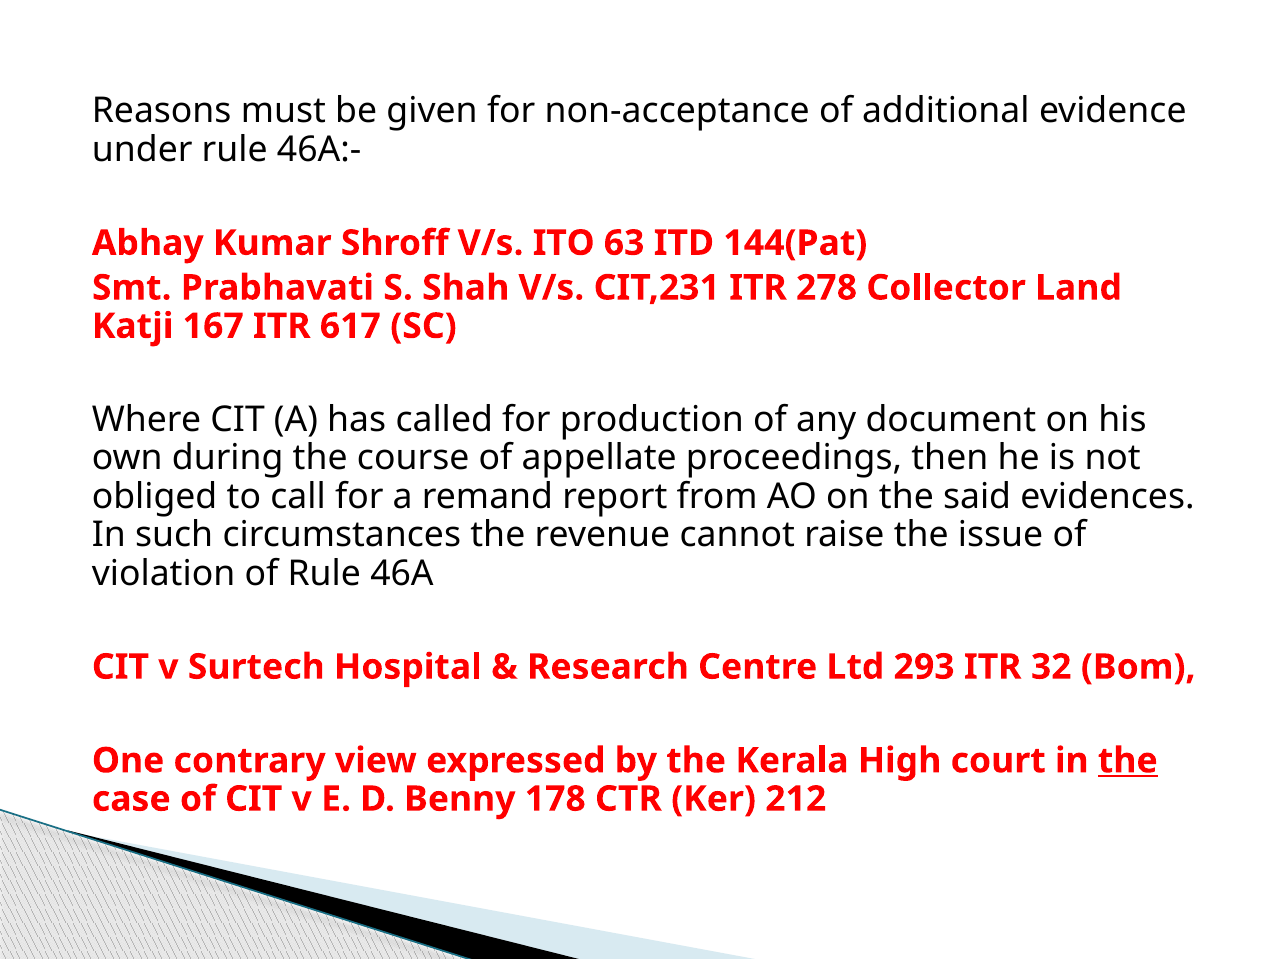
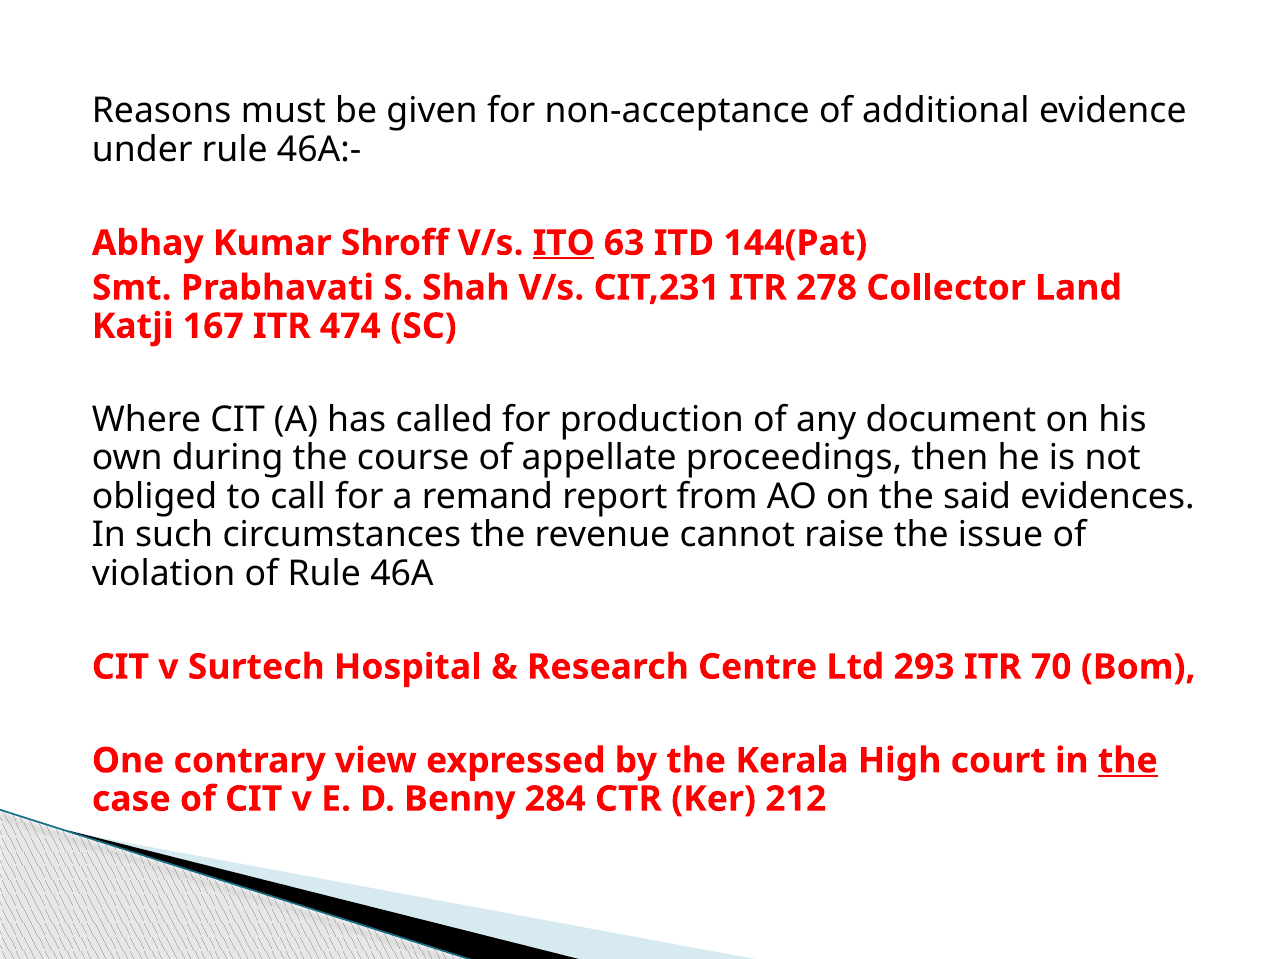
ITO underline: none -> present (564, 243)
617: 617 -> 474 (350, 326)
32: 32 -> 70 (1051, 667)
178: 178 -> 284 (555, 799)
